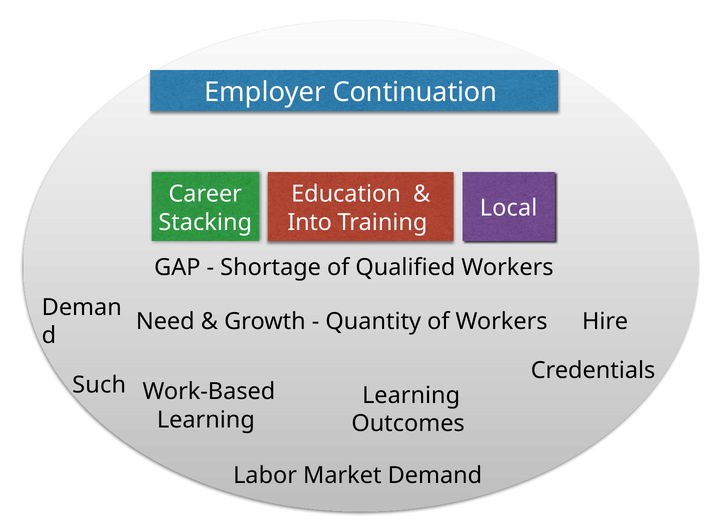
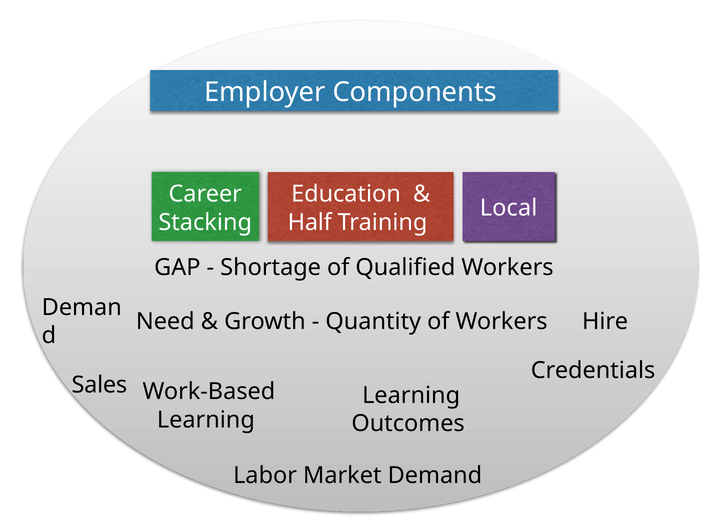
Continuation: Continuation -> Components (415, 92)
Into: Into -> Half (310, 222)
Such: Such -> Sales (99, 385)
